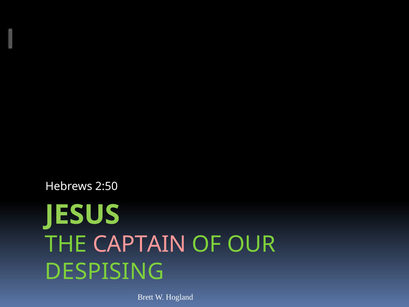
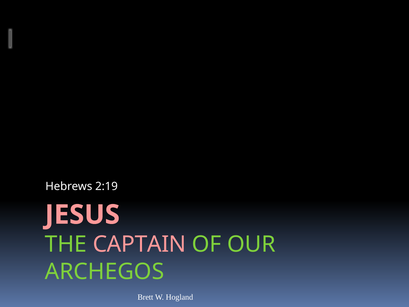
2:50: 2:50 -> 2:19 (107, 186)
JESUS colour: light green -> pink (82, 215)
DESPISING: DESPISING -> ARCHEGOS (105, 271)
